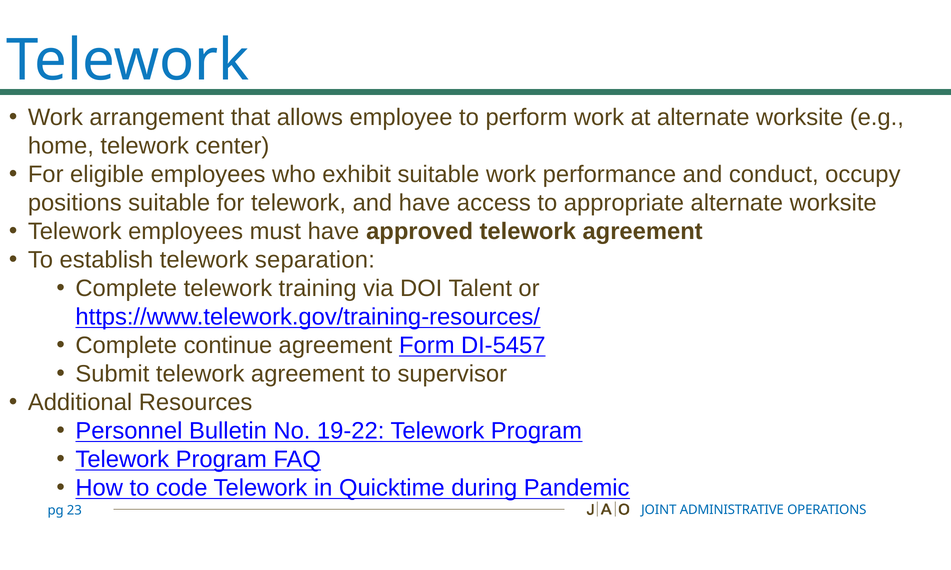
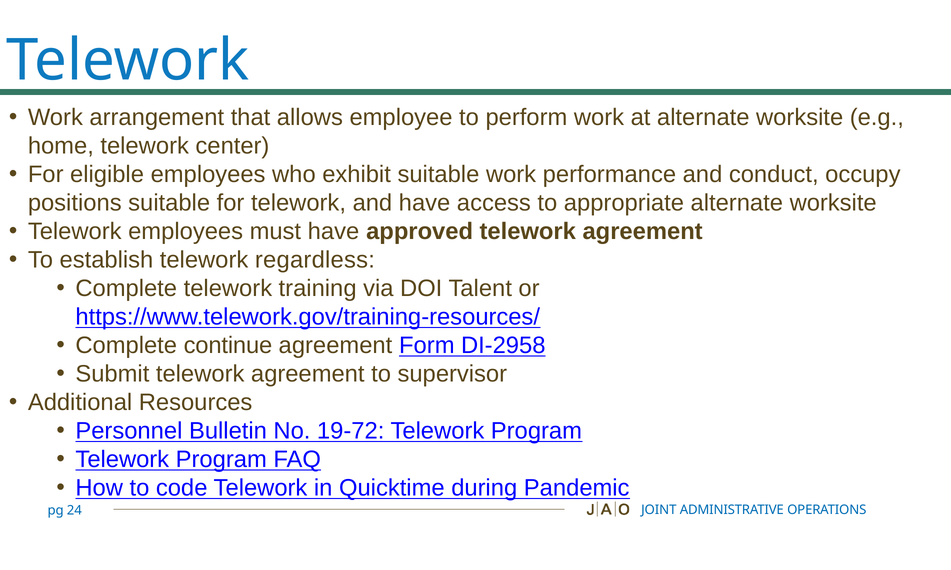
separation: separation -> regardless (315, 260)
DI-5457: DI-5457 -> DI-2958 (503, 346)
19-22: 19-22 -> 19-72 (351, 431)
23: 23 -> 24 (74, 511)
